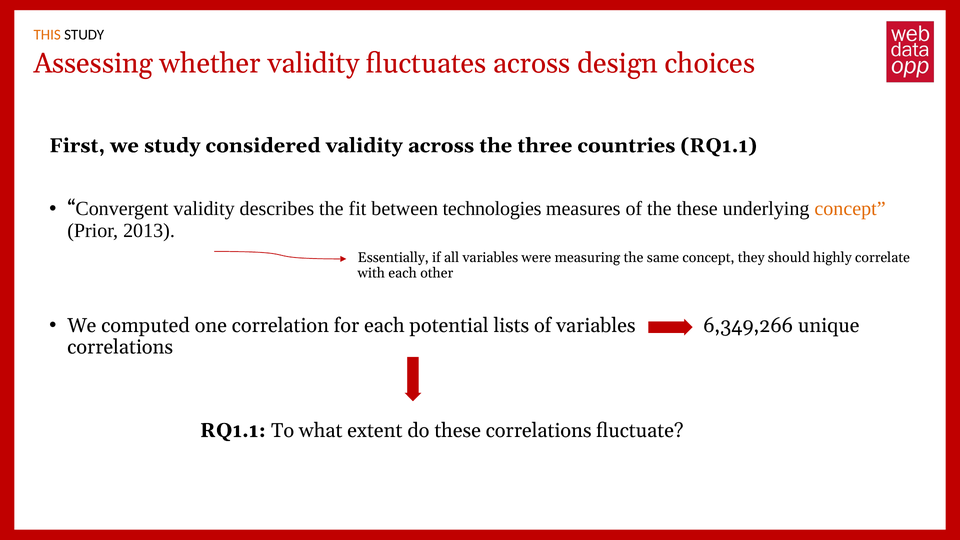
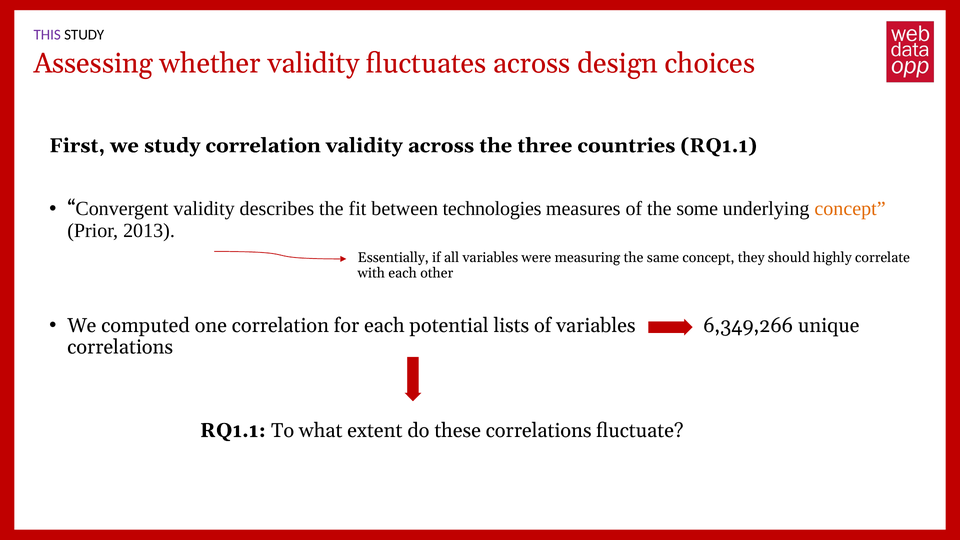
THIS colour: orange -> purple (47, 35)
study considered: considered -> correlation (263, 146)
the these: these -> some (697, 209)
